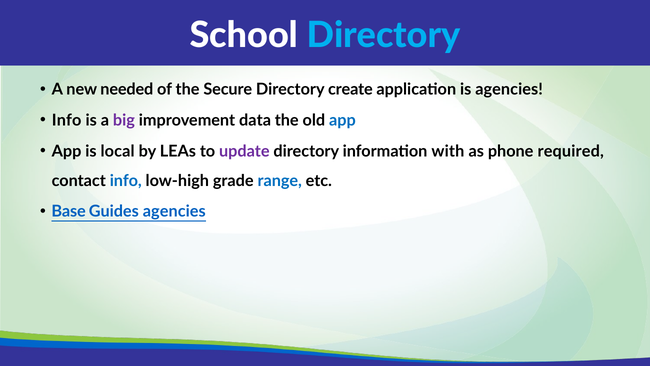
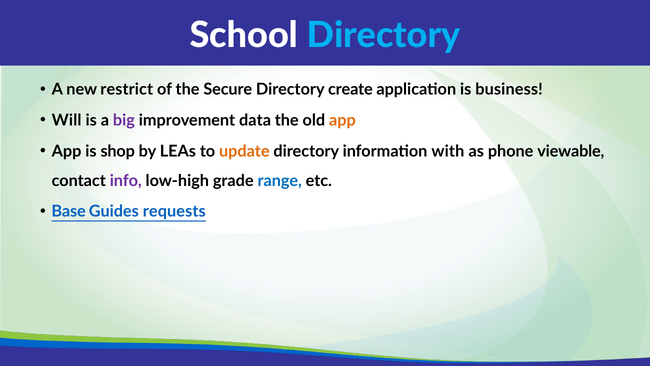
needed: needed -> restrict (127, 89)
is agencies: agencies -> business (509, 89)
Info: Info -> Will (67, 120)
app colour: blue -> orange (342, 120)
local: local -> shop (118, 151)
update colour: purple -> orange (244, 151)
required: required -> viewable (571, 151)
info colour: blue -> purple (126, 180)
Guides agencies: agencies -> requests (174, 211)
